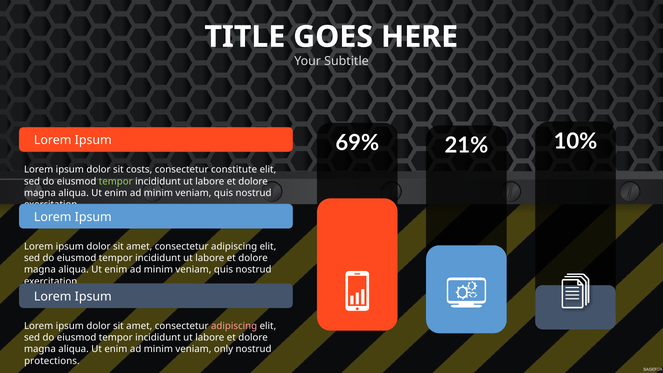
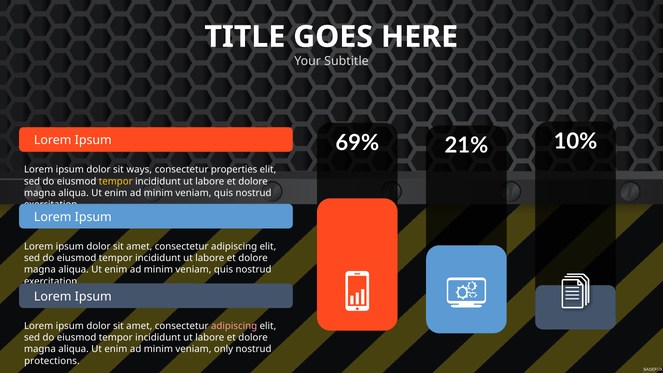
costs: costs -> ways (139, 170)
constitute: constitute -> properties (234, 170)
tempor colour: light green -> yellow (116, 181)
